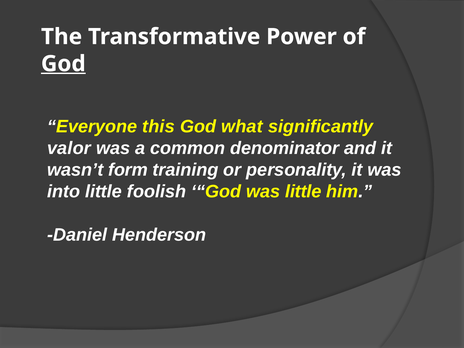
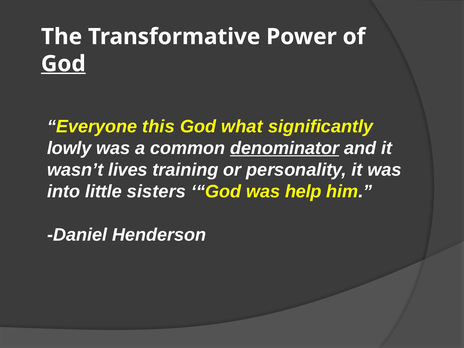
valor: valor -> lowly (69, 148)
denominator underline: none -> present (285, 148)
form: form -> lives (128, 170)
foolish: foolish -> sisters (156, 191)
was little: little -> help (303, 191)
